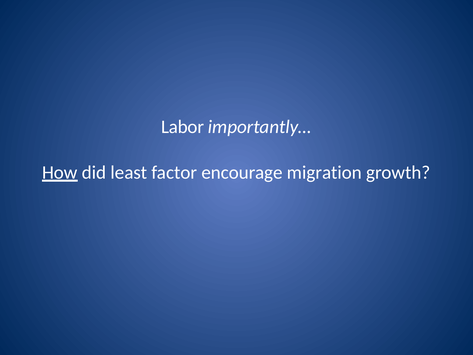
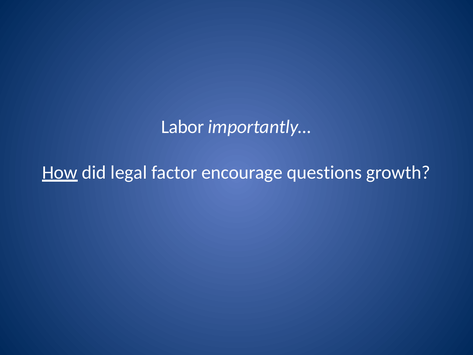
least: least -> legal (129, 172)
migration: migration -> questions (324, 172)
